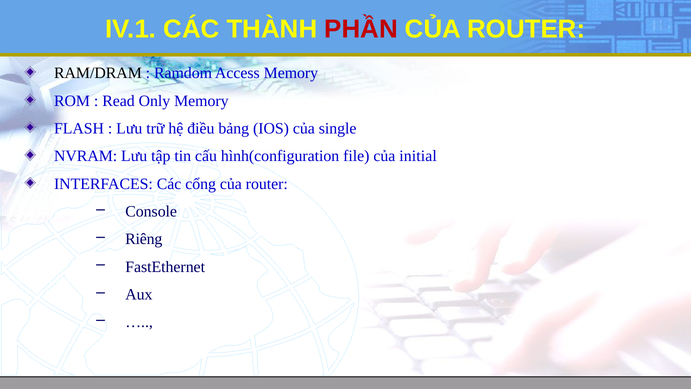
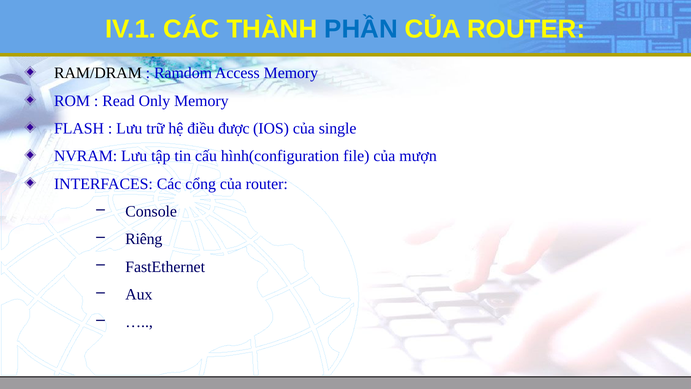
PHẦN colour: red -> blue (361, 29)
bảng: bảng -> được (234, 128)
initial: initial -> mượn (418, 156)
